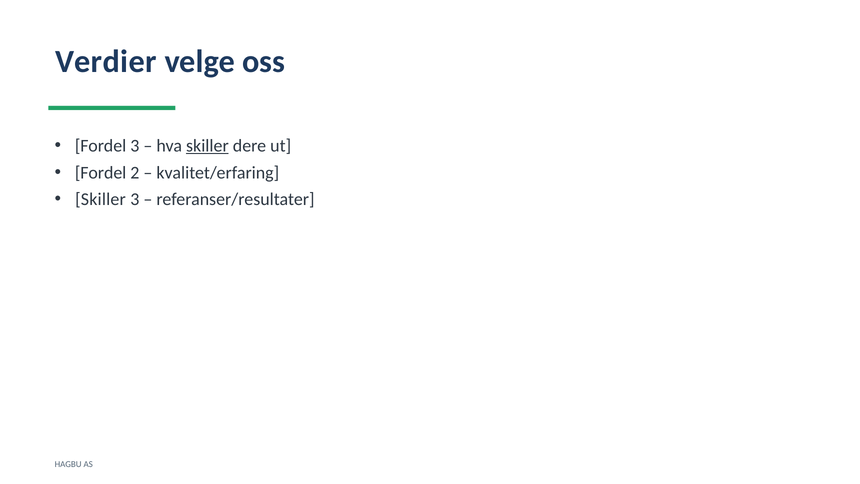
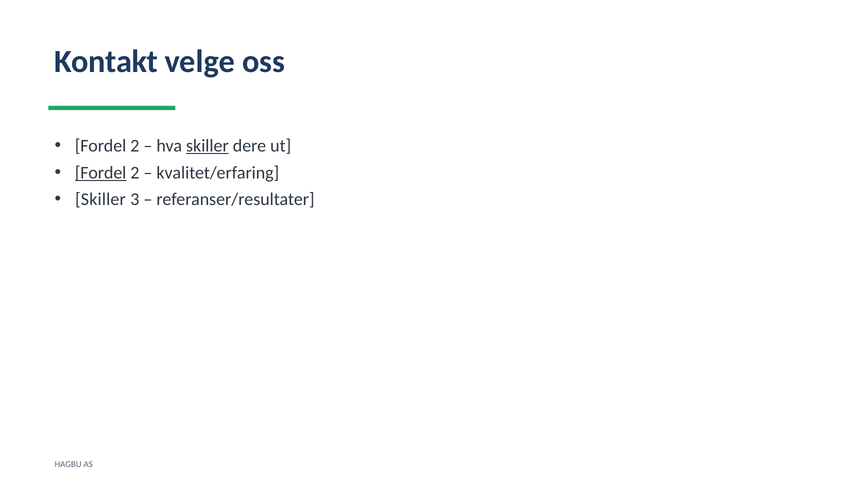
Verdier: Verdier -> Kontakt (106, 61)
3: 3 -> 2 (135, 146)
Fordel underline: none -> present (101, 173)
